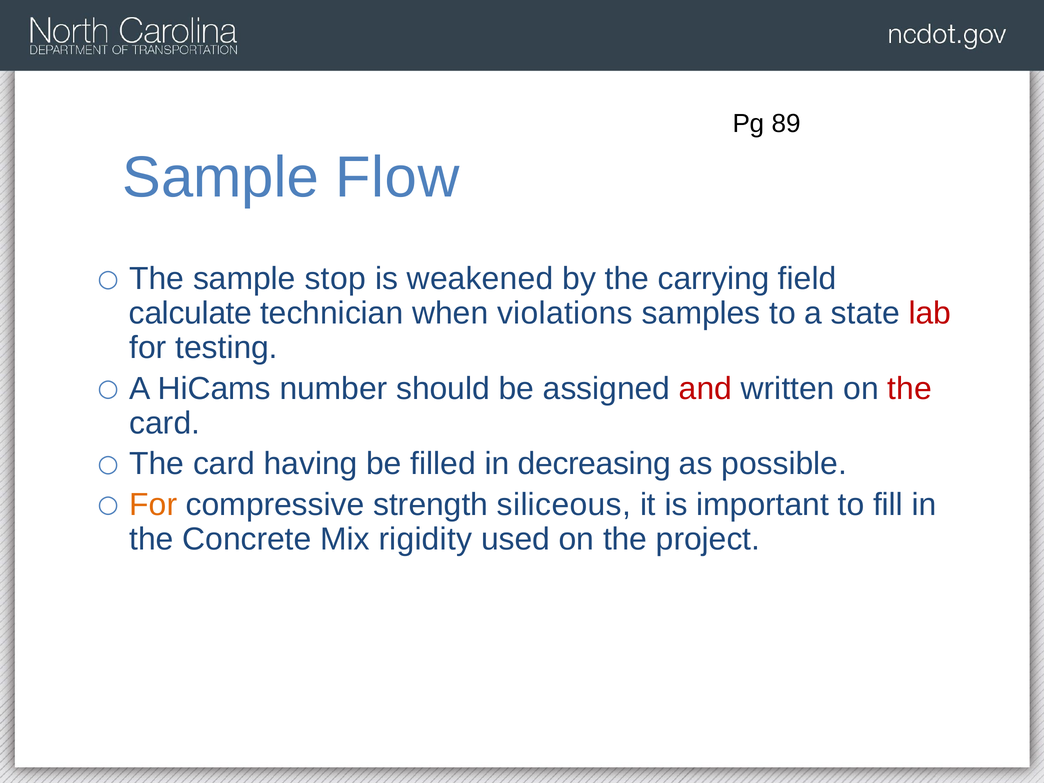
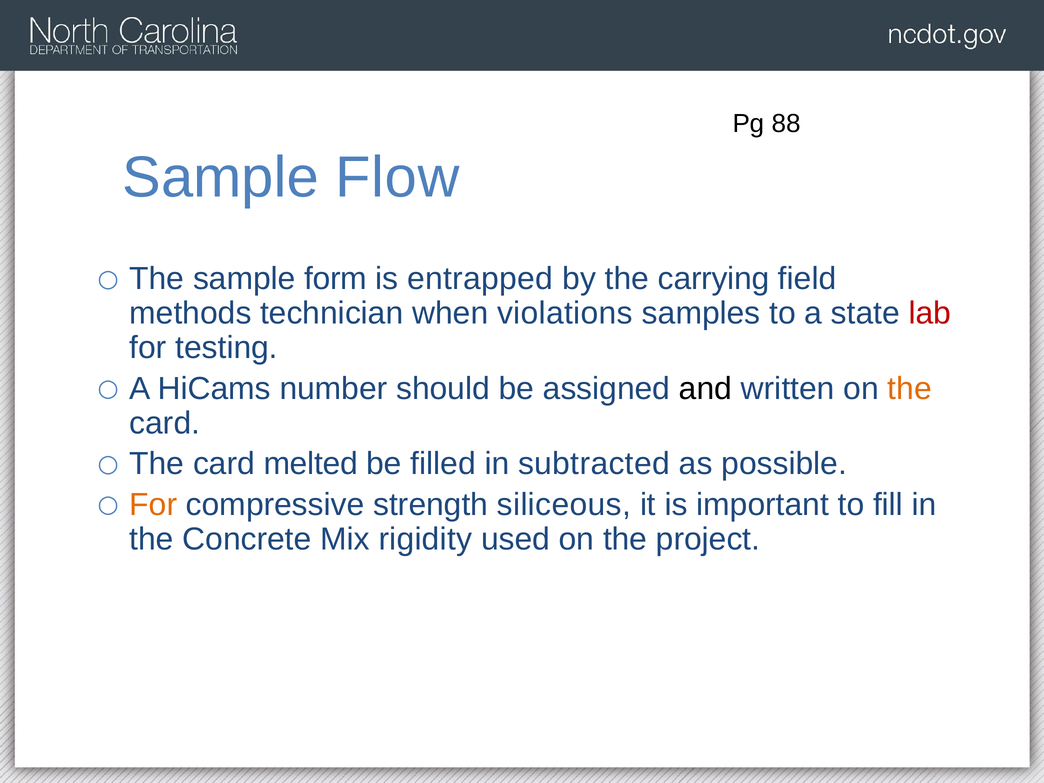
89: 89 -> 88 (786, 124)
stop: stop -> form (336, 279)
weakened: weakened -> entrapped (480, 279)
calculate: calculate -> methods (190, 313)
and colour: red -> black (706, 389)
the colour: red -> orange (910, 389)
having: having -> melted (311, 464)
decreasing: decreasing -> subtracted (594, 464)
